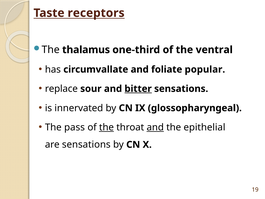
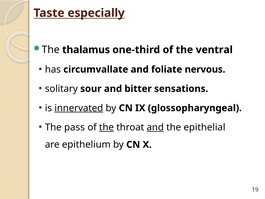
receptors: receptors -> especially (96, 13)
popular: popular -> nervous (205, 69)
replace: replace -> solitary (61, 89)
bitter underline: present -> none (138, 89)
innervated underline: none -> present (79, 108)
are sensations: sensations -> epithelium (86, 144)
